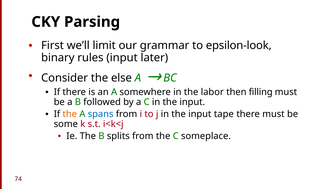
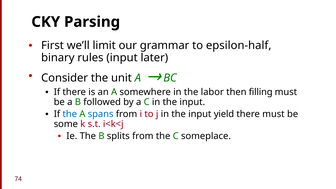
epsilon-look: epsilon-look -> epsilon-half (239, 45)
else: else -> unit (121, 78)
the colour: orange -> blue (70, 114)
tape: tape -> yield (224, 114)
